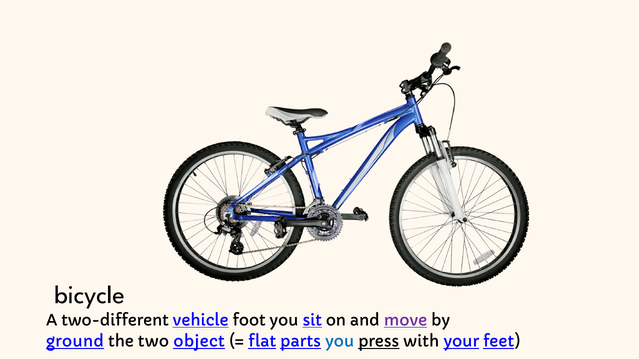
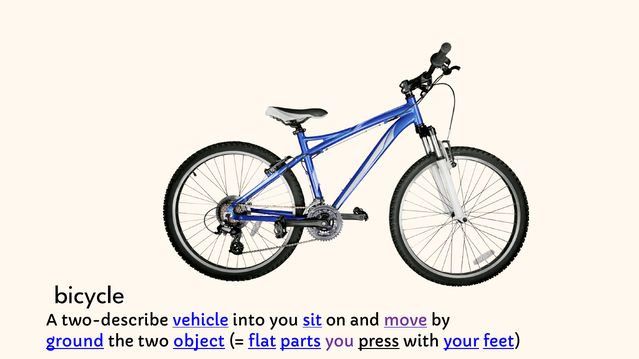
two-different: two-different -> two-describe (115, 321)
foot: foot -> into (249, 321)
you colour: blue -> purple (340, 342)
